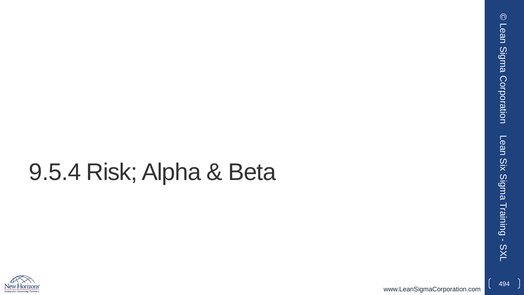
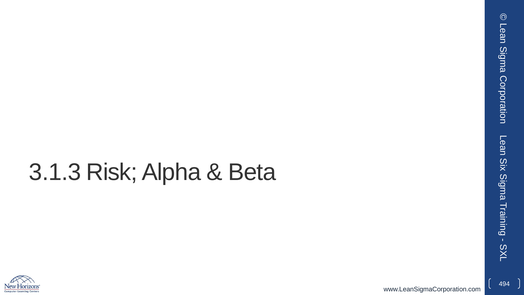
9.5.4: 9.5.4 -> 3.1.3 (55, 172)
